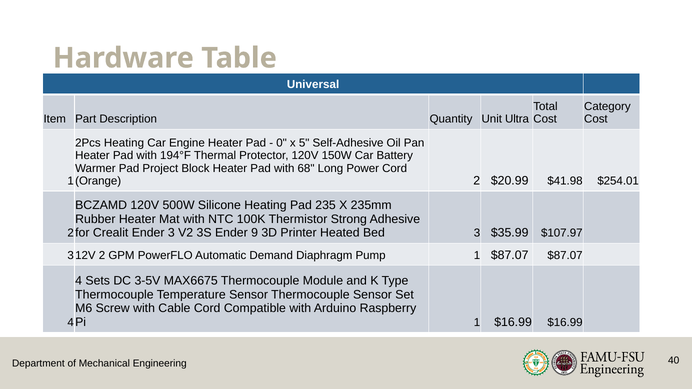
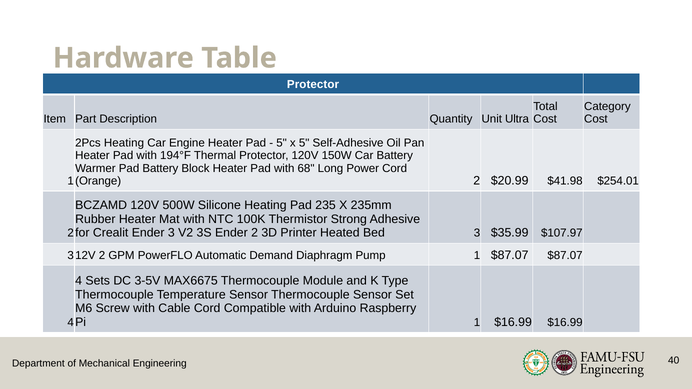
Universal: Universal -> Protector (313, 85)
0: 0 -> 5 (282, 143)
Pad Project: Project -> Battery (160, 168)
Ender 9: 9 -> 2 (255, 233)
